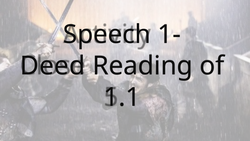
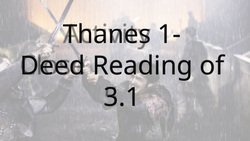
Speech: Speech -> Thanes (107, 34)
1.1: 1.1 -> 3.1 (122, 97)
